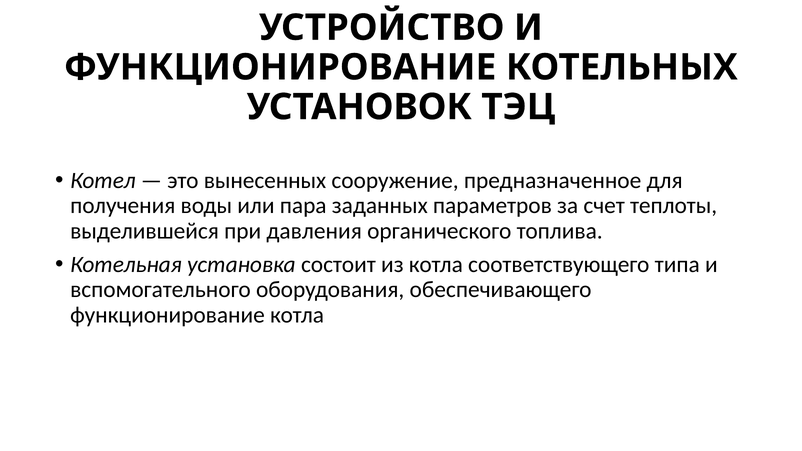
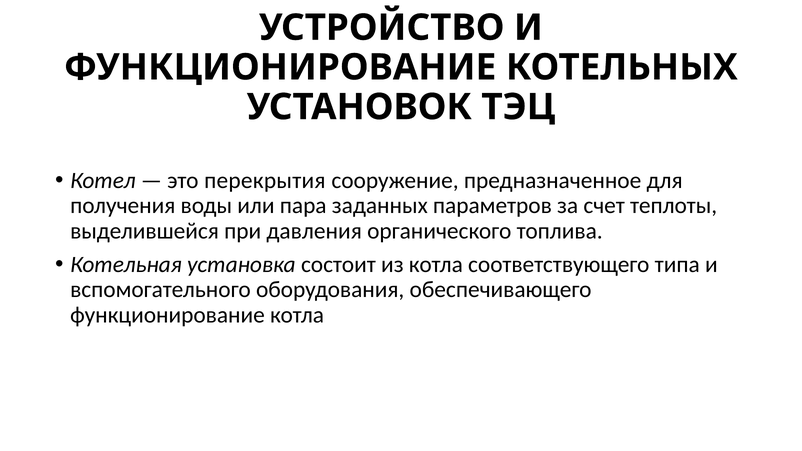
вынесенных: вынесенных -> перекрытия (265, 180)
